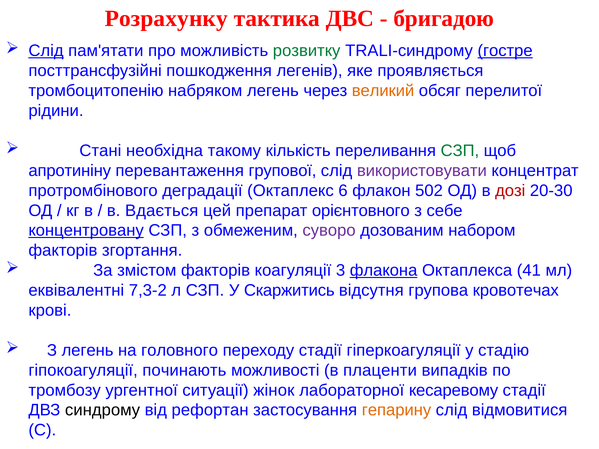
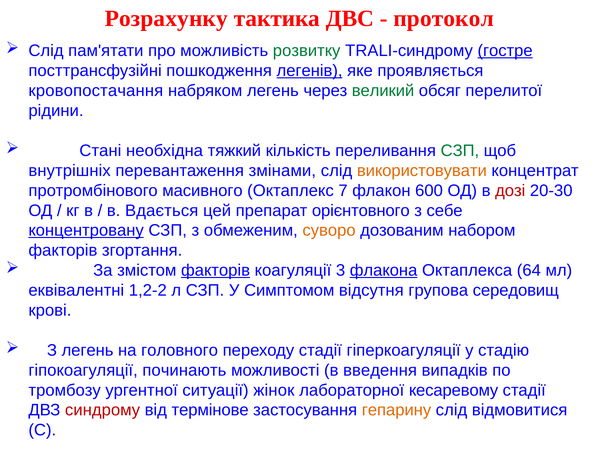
бригадою: бригадою -> протокол (444, 19)
Слід underline: present -> none (46, 51)
легенів underline: none -> present (310, 71)
тромбоцитопенію: тромбоцитопенію -> кровопостачання (96, 91)
великий colour: orange -> green (383, 91)
такому: такому -> тяжкий (234, 151)
апротиніну: апротиніну -> внутрішніх (70, 171)
групової: групової -> змінами (282, 171)
використовувати colour: purple -> orange (422, 171)
деградації: деградації -> масивного (202, 191)
6: 6 -> 7 (343, 191)
502: 502 -> 600 (429, 191)
суворо colour: purple -> orange (329, 231)
факторів underline: none -> present (216, 271)
41: 41 -> 64 (529, 271)
7,3-2: 7,3-2 -> 1,2-2 (148, 291)
Скаржитись: Скаржитись -> Симптомом (289, 291)
кровотечах: кровотечах -> середовищ (516, 291)
плаценти: плаценти -> введення (380, 370)
синдрому colour: black -> red (103, 410)
рефортан: рефортан -> термінове (210, 410)
